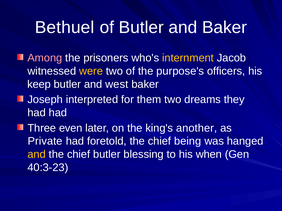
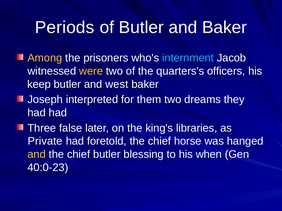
Bethuel: Bethuel -> Periods (65, 27)
Among colour: pink -> yellow (45, 58)
internment colour: yellow -> light blue (188, 58)
purpose's: purpose's -> quarters's (180, 71)
even: even -> false (71, 128)
another: another -> libraries (197, 128)
being: being -> horse (188, 142)
40:3-23: 40:3-23 -> 40:0-23 (48, 168)
